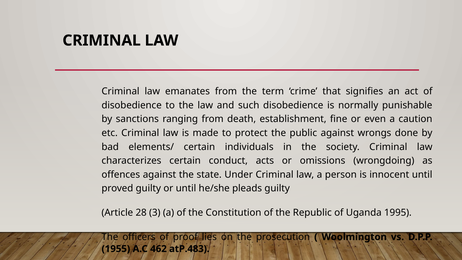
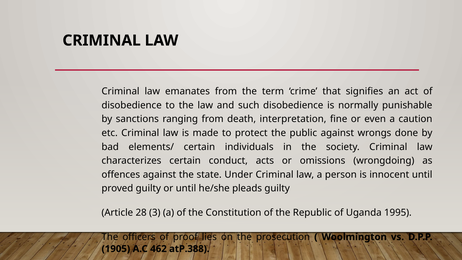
establishment: establishment -> interpretation (293, 119)
1955: 1955 -> 1905 (116, 249)
atP.483: atP.483 -> atP.388 (189, 249)
